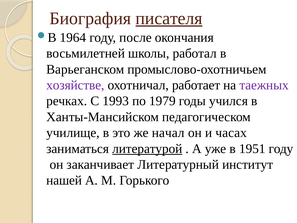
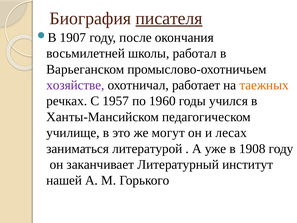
1964: 1964 -> 1907 (73, 37)
таежных colour: purple -> orange (264, 85)
1993: 1993 -> 1957 (116, 101)
1979: 1979 -> 1960 (162, 101)
начал: начал -> могут (168, 133)
часах: часах -> лесах (231, 133)
литературой underline: present -> none (147, 148)
1951: 1951 -> 1908 (252, 148)
